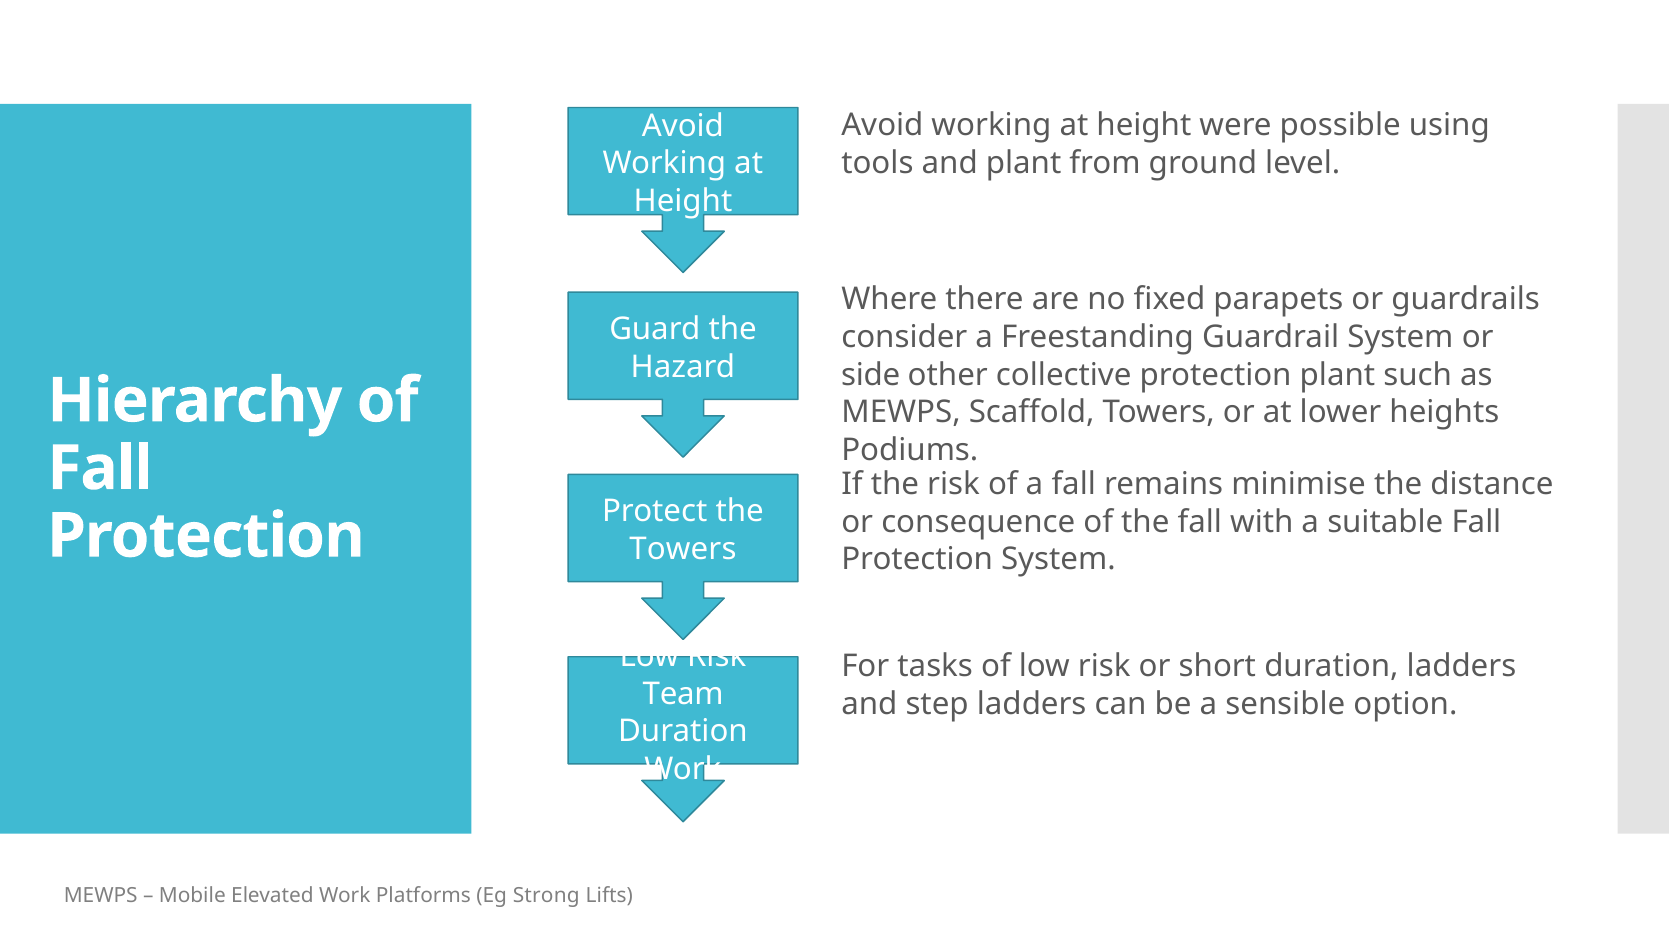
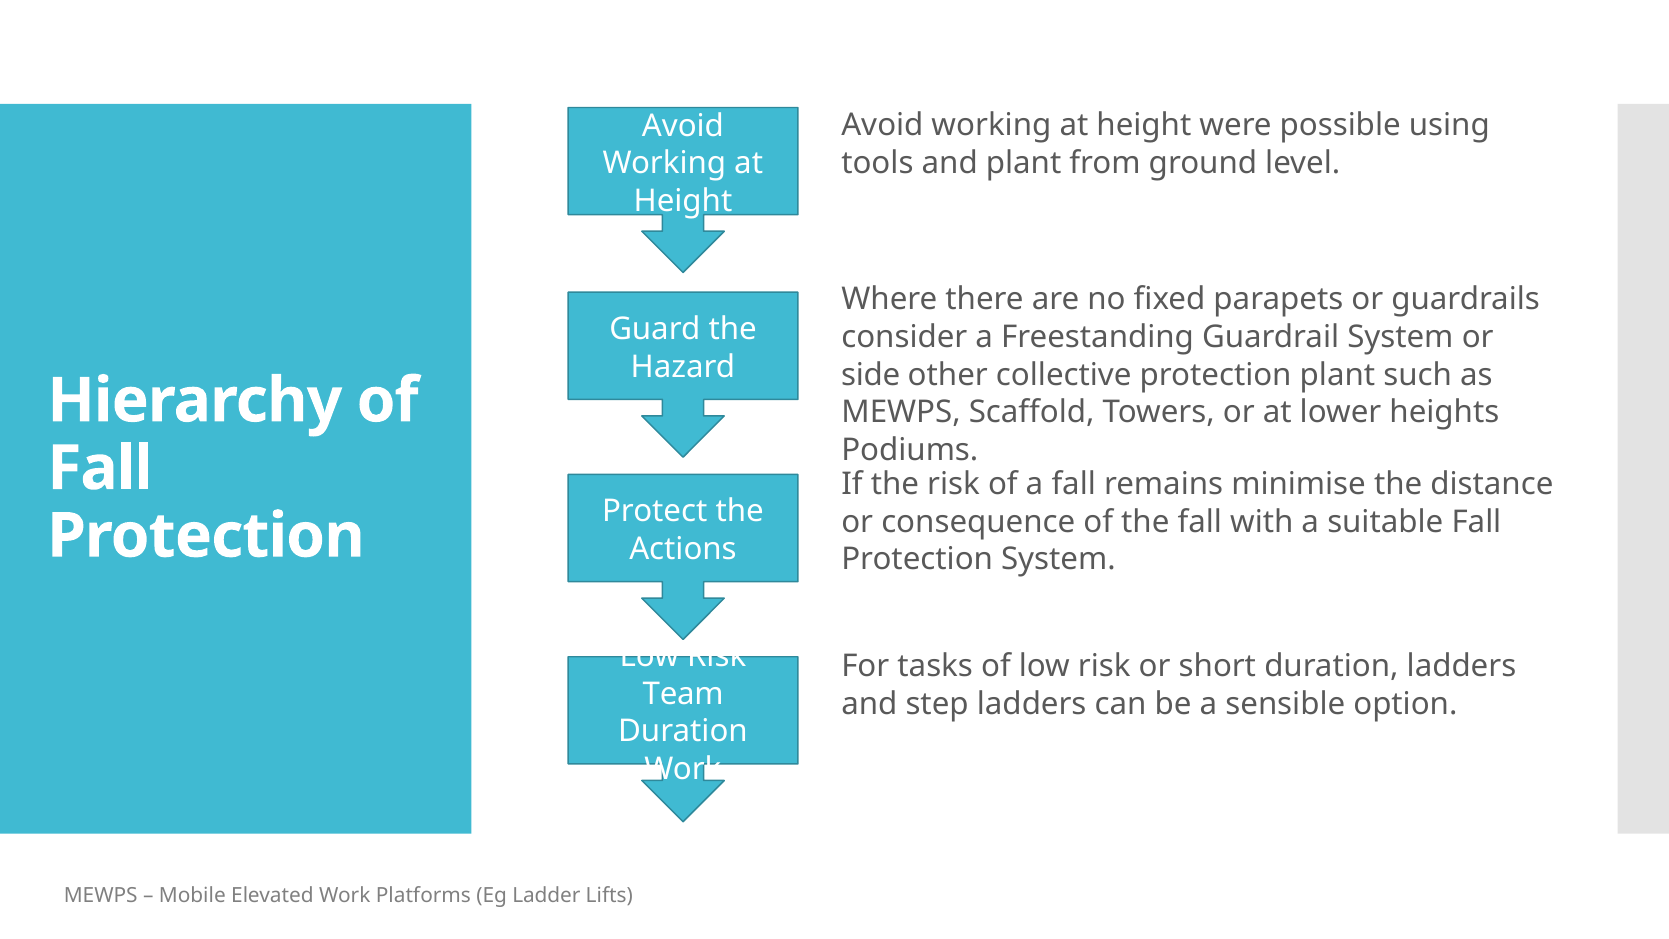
Towers: Towers -> Actions (683, 549)
Strong: Strong -> Ladder (546, 895)
